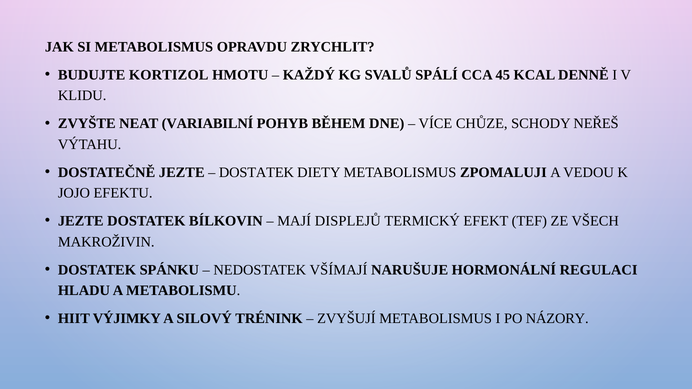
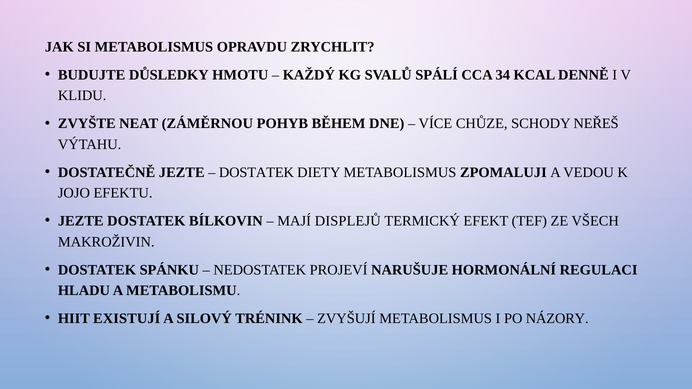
KORTIZOL: KORTIZOL -> DŮSLEDKY (169, 75)
45: 45 -> 34 (503, 75)
VARIABILNÍ: VARIABILNÍ -> ZÁMĚRNOU (207, 124)
VŠÍMAJÍ: VŠÍMAJÍ -> PROJEVÍ (339, 270)
VÝJIMKY: VÝJIMKY -> EXISTUJÍ (127, 319)
